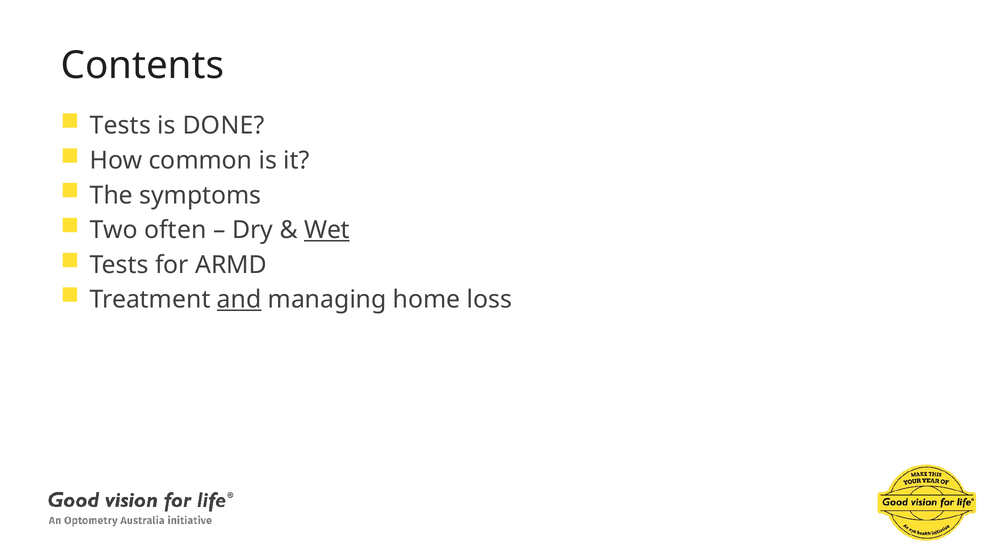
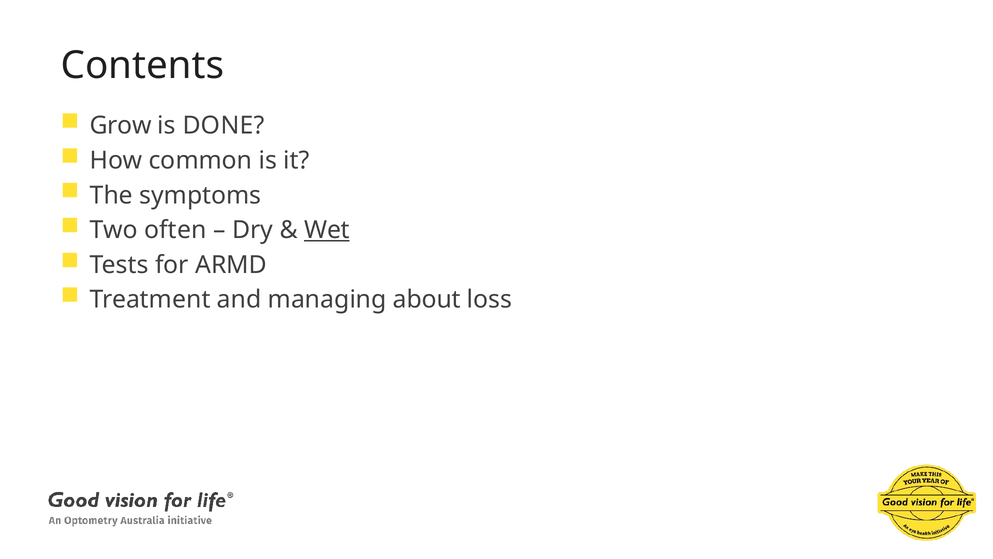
Tests: Tests -> Grow (121, 126)
and underline: present -> none (239, 299)
home: home -> about (427, 299)
